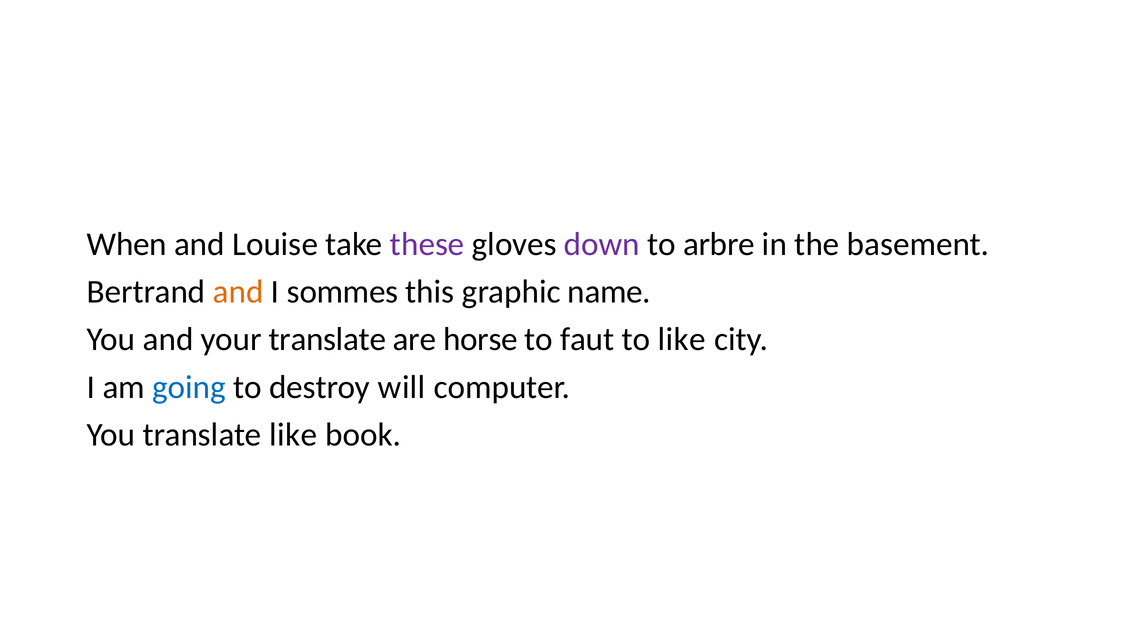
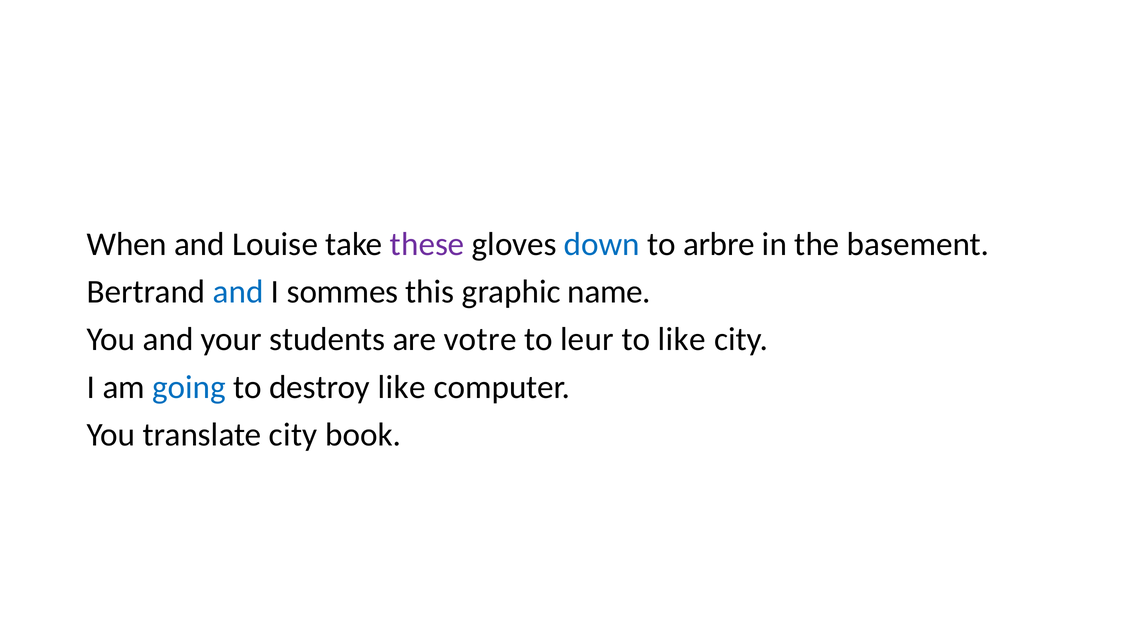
down colour: purple -> blue (602, 244)
and colour: orange -> blue (238, 292)
your translate: translate -> students (327, 340)
horse: horse -> votre (480, 340)
faut: faut -> leur (587, 340)
destroy will: will -> like (402, 387)
translate like: like -> city (293, 435)
